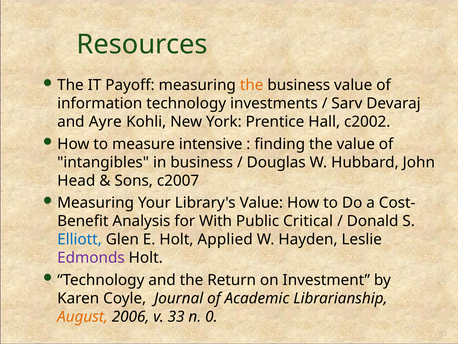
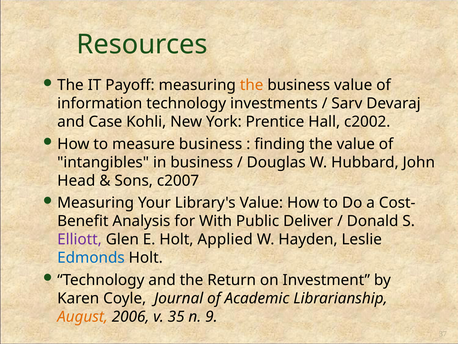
Ayre: Ayre -> Case (105, 122)
measure intensive: intensive -> business (211, 144)
Critical: Critical -> Deliver (308, 221)
Elliott colour: blue -> purple (80, 239)
Edmonds colour: purple -> blue (91, 258)
33: 33 -> 35 (176, 316)
0: 0 -> 9 (211, 316)
